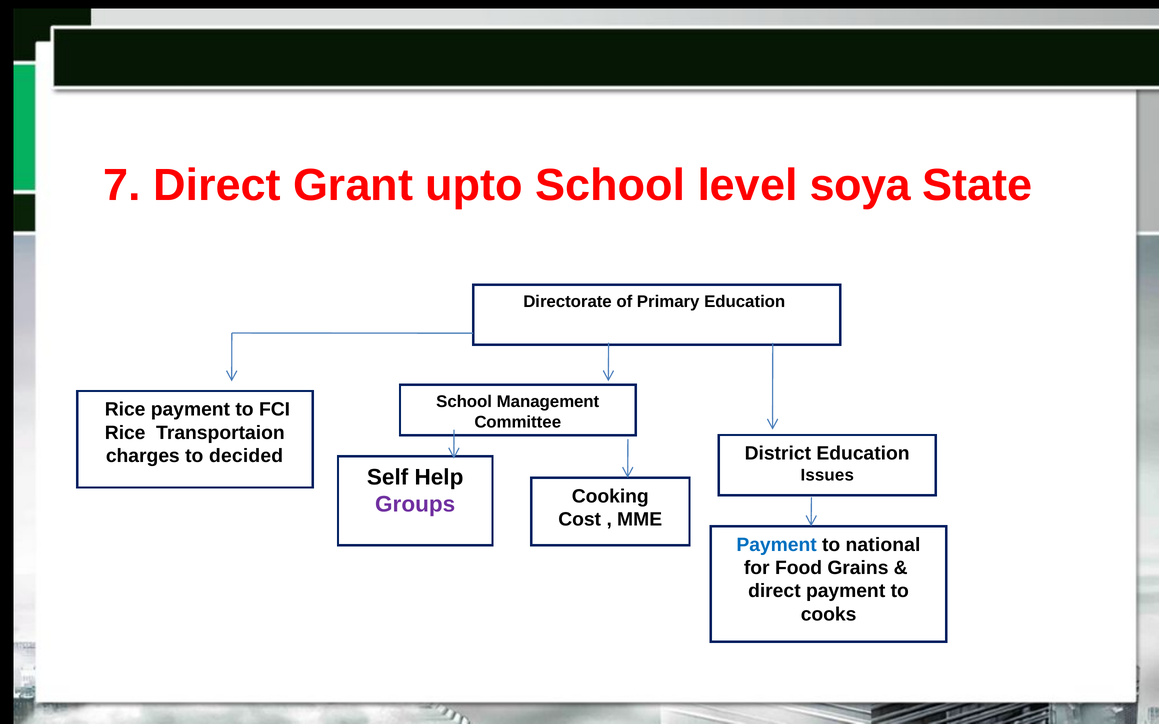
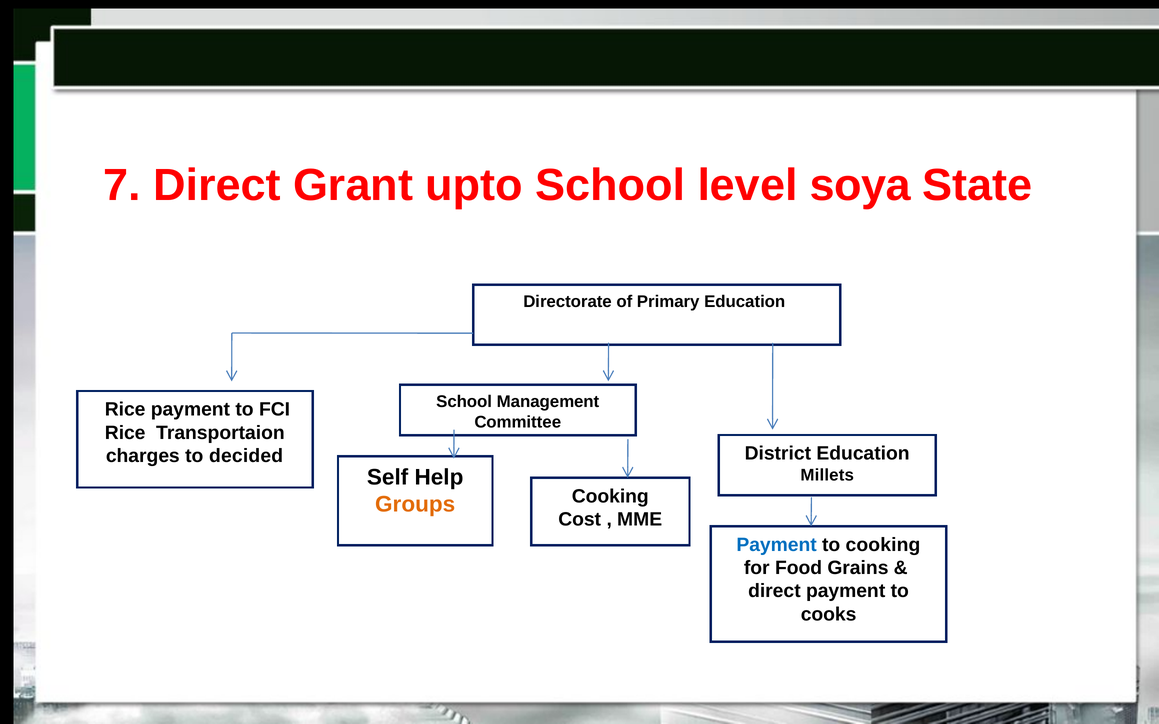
Issues: Issues -> Millets (827, 475)
Groups colour: purple -> orange (415, 504)
to national: national -> cooking (883, 545)
